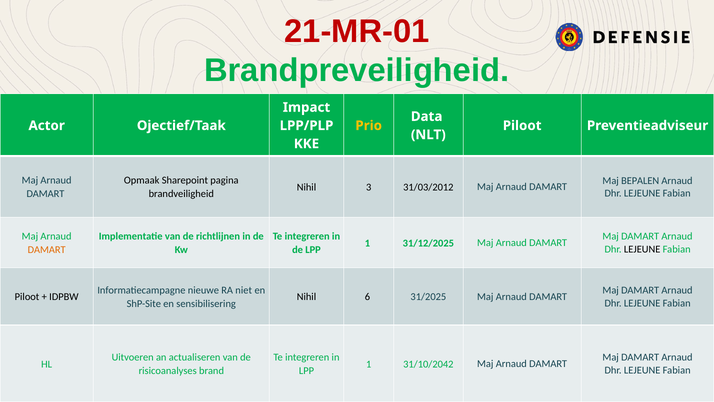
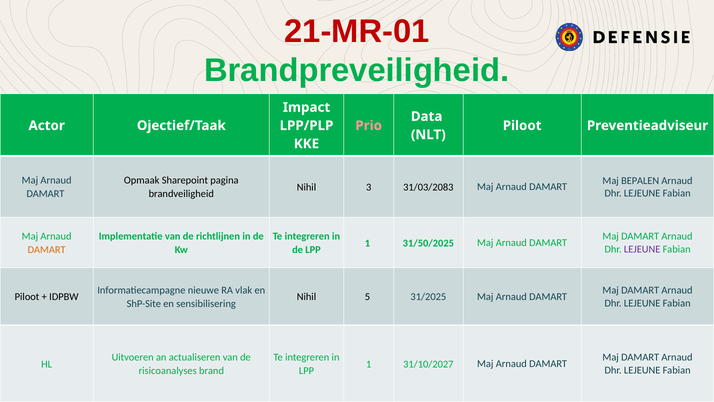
Prio colour: yellow -> pink (369, 125)
31/03/2012: 31/03/2012 -> 31/03/2083 (428, 187)
31/12/2025: 31/12/2025 -> 31/50/2025 (428, 243)
LEJEUNE colour: black -> purple (642, 249)
niet: niet -> vlak (244, 290)
6: 6 -> 5 (367, 297)
31/10/2042: 31/10/2042 -> 31/10/2027 (428, 364)
